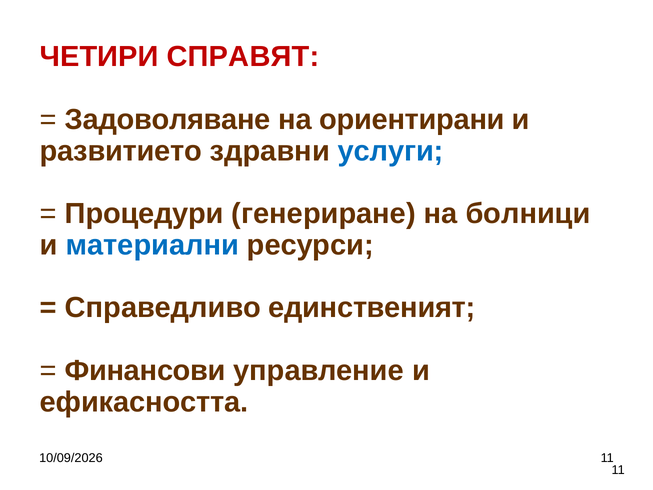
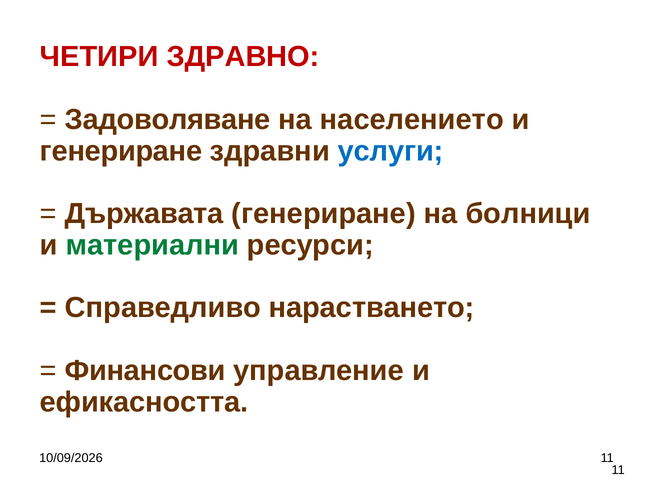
СПРАВЯТ: СПРАВЯТ -> ЗДРАВНО (243, 57)
ориентирани: ориентирани -> населението (412, 119)
развитието: развитието -> генериране (121, 151)
Процедури: Процедури -> Държавата (144, 214)
материални colour: blue -> green (152, 245)
единственият: единственият -> нарастването (372, 308)
